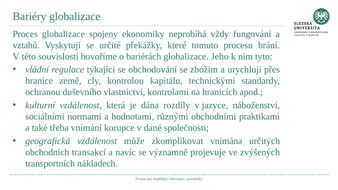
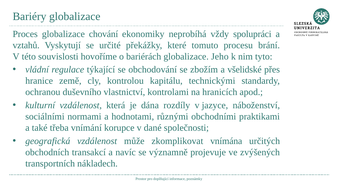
spojeny: spojeny -> chování (104, 34)
fungování: fungování -> spolupráci (252, 34)
urychlují: urychlují -> všelidské (245, 70)
